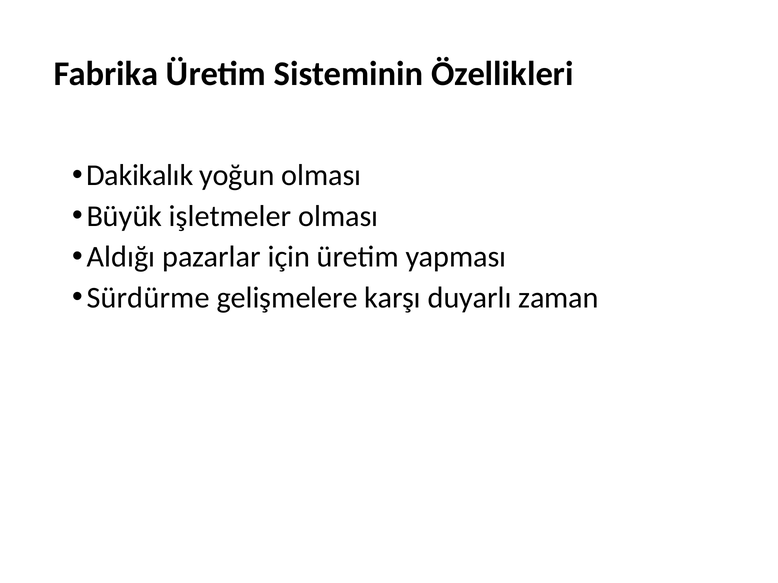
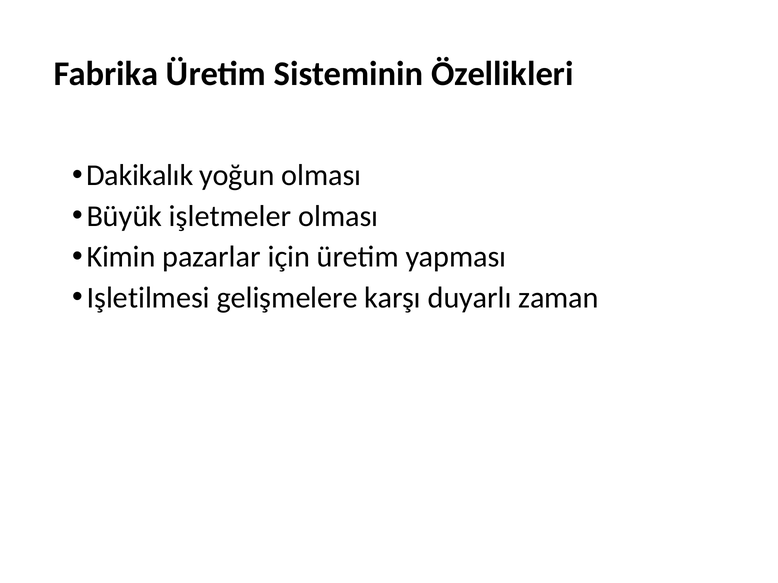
Aldığı: Aldığı -> Kimin (121, 257)
Sürdürme: Sürdürme -> Işletilmesi (148, 298)
